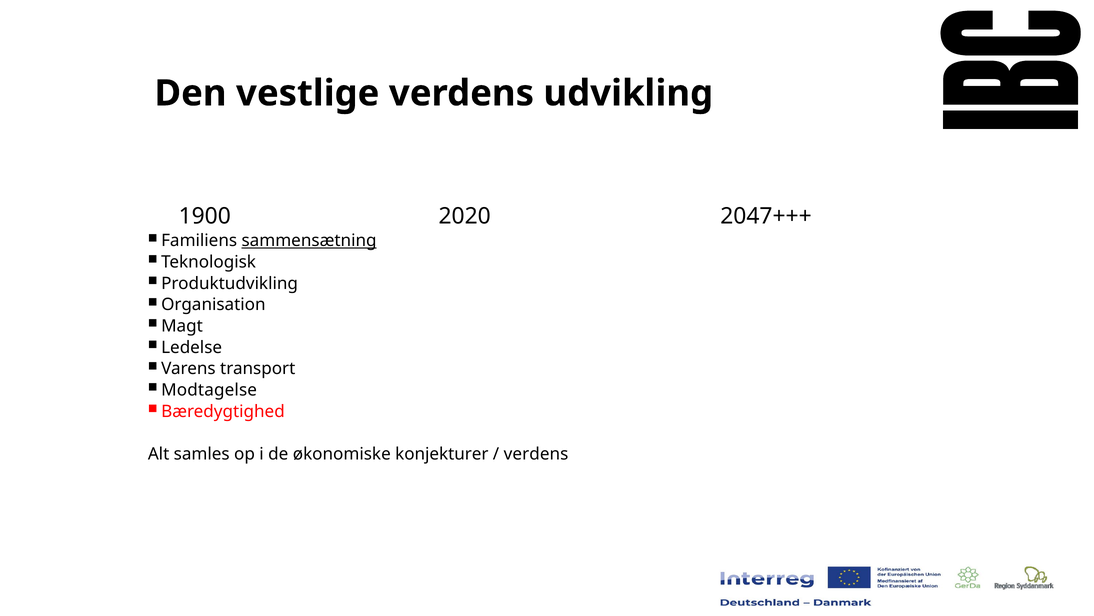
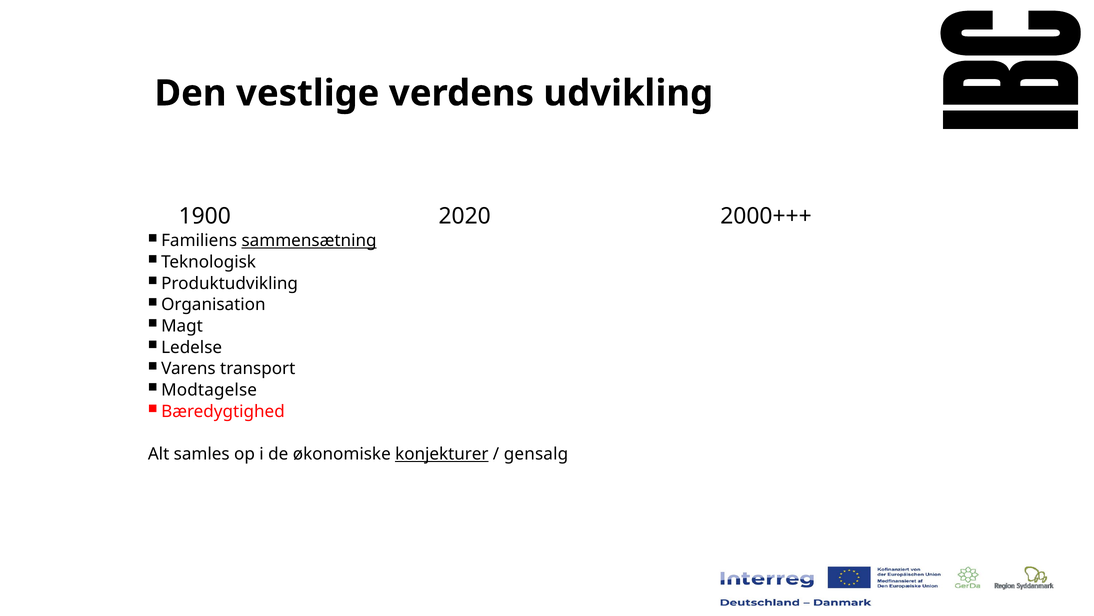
2047+++: 2047+++ -> 2000+++ (766, 216)
konjekturer underline: none -> present (442, 454)
verdens: verdens -> gensalg (536, 454)
